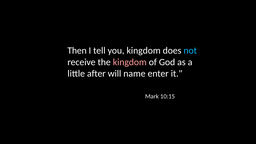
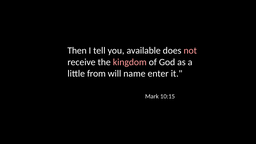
you kingdom: kingdom -> available (144, 51)
not colour: light blue -> pink (190, 51)
after: after -> from (96, 74)
